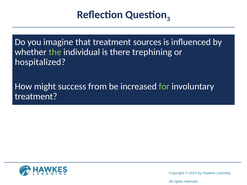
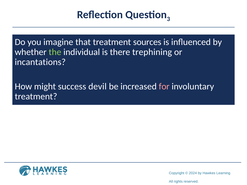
hospitalized: hospitalized -> incantations (40, 62)
from: from -> devil (98, 87)
for colour: light green -> pink (164, 87)
